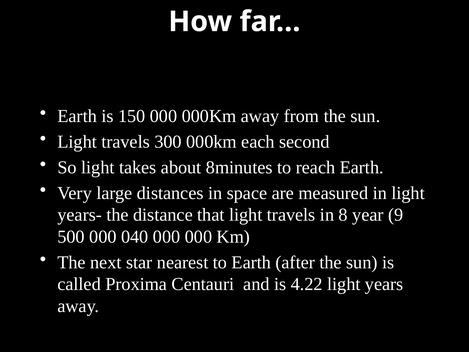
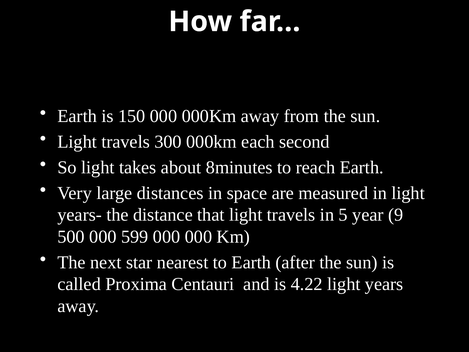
8: 8 -> 5 (343, 215)
040: 040 -> 599 (135, 237)
